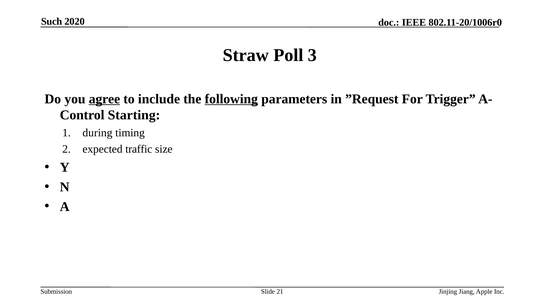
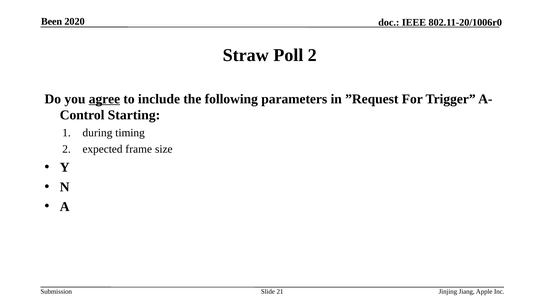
Such: Such -> Been (52, 21)
Poll 3: 3 -> 2 (312, 55)
following underline: present -> none (231, 99)
traffic: traffic -> frame (139, 149)
